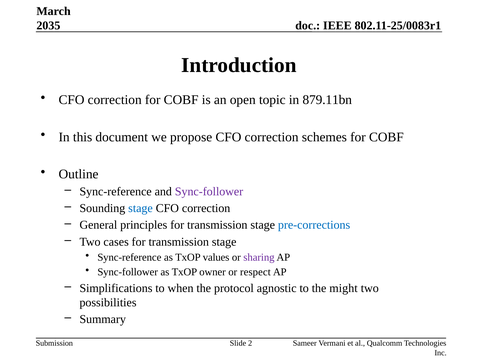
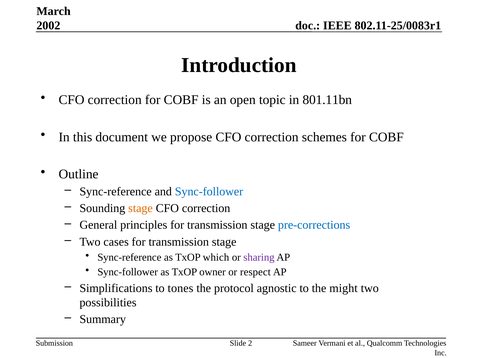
2035: 2035 -> 2002 (48, 26)
879.11bn: 879.11bn -> 801.11bn (327, 100)
Sync-follower colour: purple -> blue (209, 192)
stage colour: blue -> orange (140, 209)
values: values -> which (216, 258)
when: when -> tones (181, 289)
